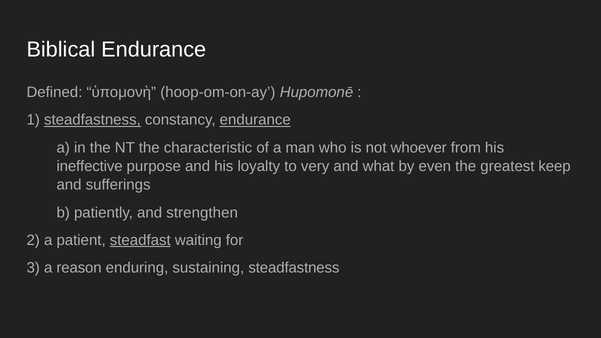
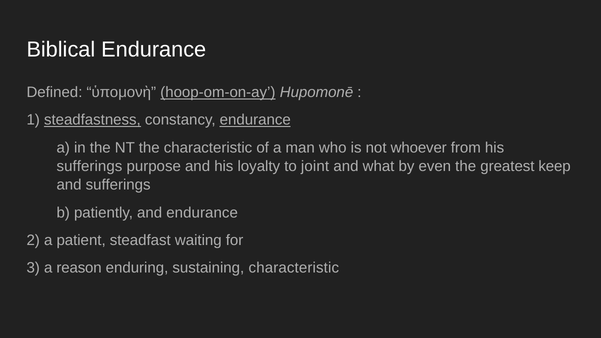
hoop-om-on-ay underline: none -> present (218, 92)
ineffective: ineffective -> sufferings (89, 166)
very: very -> joint (315, 166)
and strengthen: strengthen -> endurance (202, 213)
steadfast underline: present -> none (140, 240)
sustaining steadfastness: steadfastness -> characteristic (294, 268)
